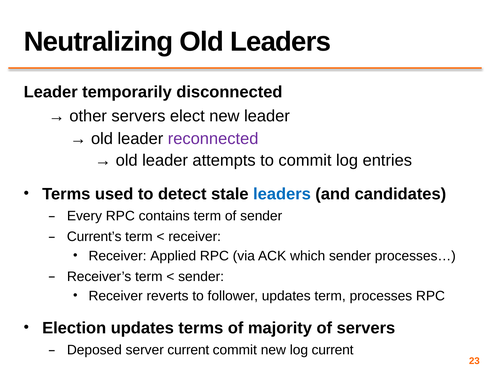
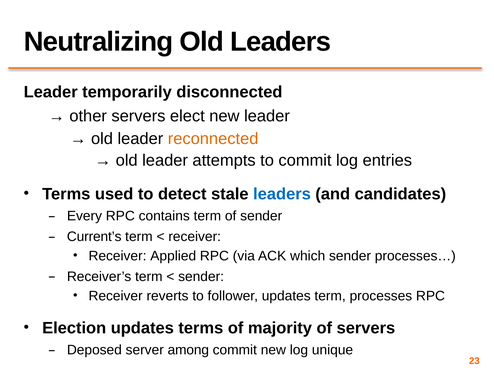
reconnected colour: purple -> orange (213, 138)
server current: current -> among (188, 349)
log current: current -> unique (333, 349)
